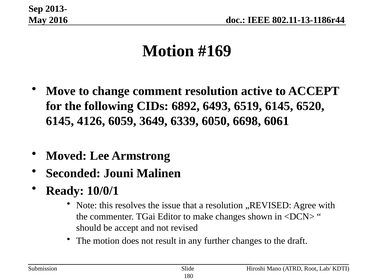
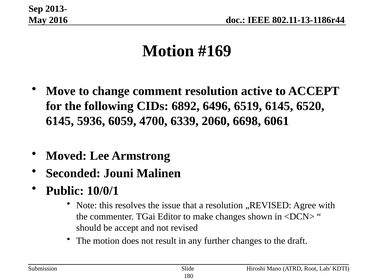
6493: 6493 -> 6496 (217, 106)
4126: 4126 -> 5936 (91, 121)
3649: 3649 -> 4700 (153, 121)
6050: 6050 -> 2060 (216, 121)
Ready: Ready -> Public (65, 191)
